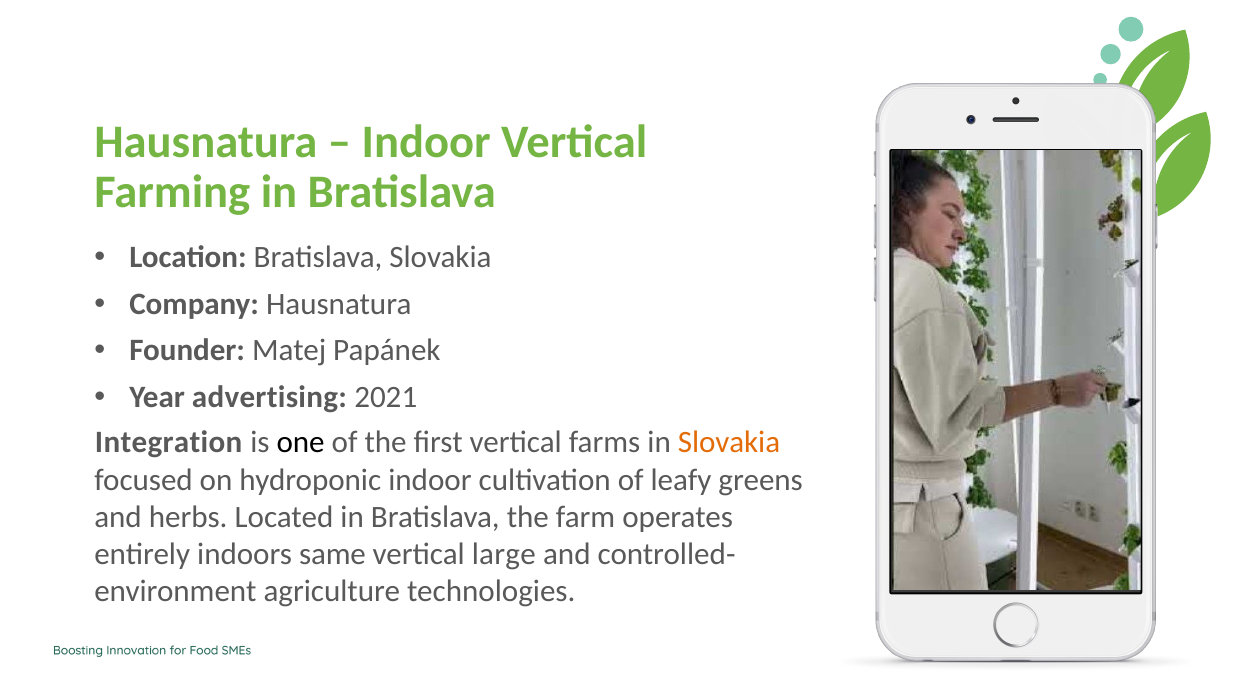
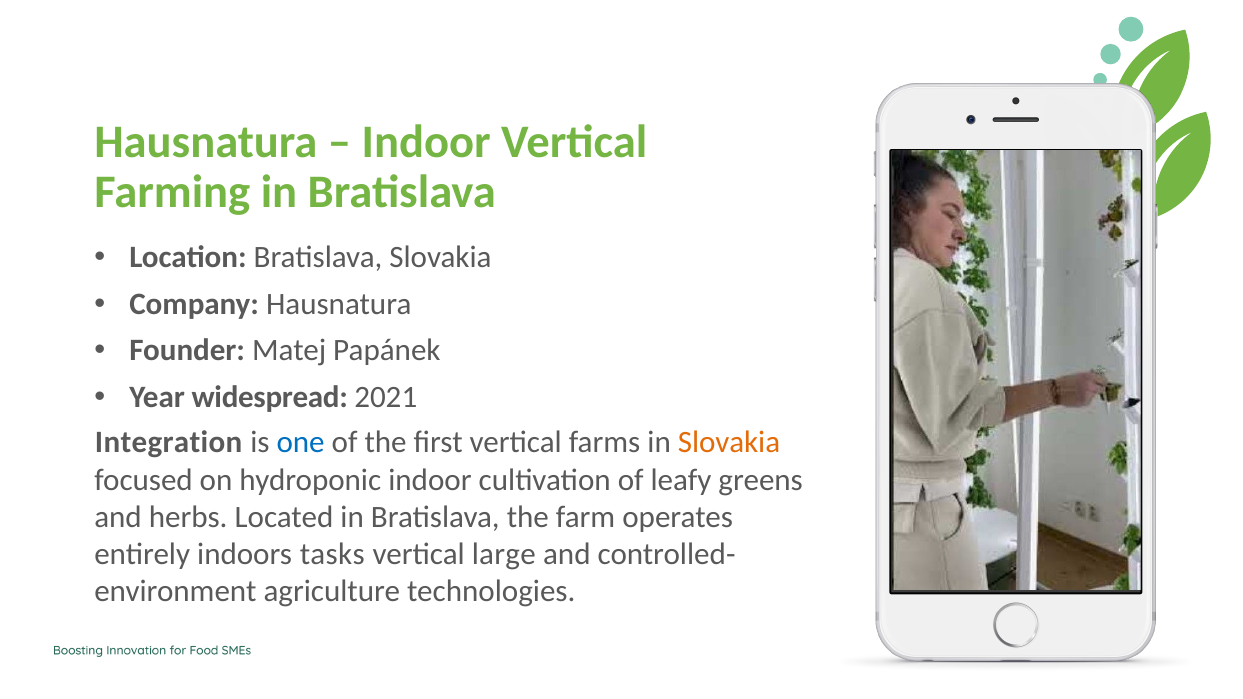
advertising: advertising -> widespread (270, 397)
one colour: black -> blue (301, 443)
same: same -> tasks (332, 555)
